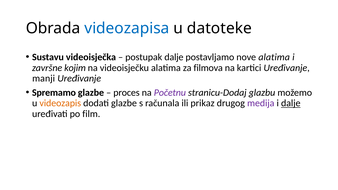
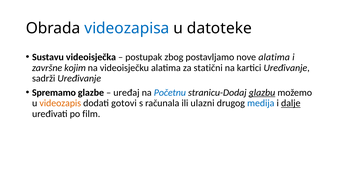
postupak dalje: dalje -> zbog (174, 57)
filmova: filmova -> statični (208, 68)
manji: manji -> sadrži (44, 78)
proces: proces -> uređaj (126, 93)
Početnu colour: purple -> blue (170, 93)
glazbu underline: none -> present (262, 93)
dodati glazbe: glazbe -> gotovi (124, 103)
prikaz: prikaz -> ulazni (203, 103)
medija colour: purple -> blue (261, 103)
